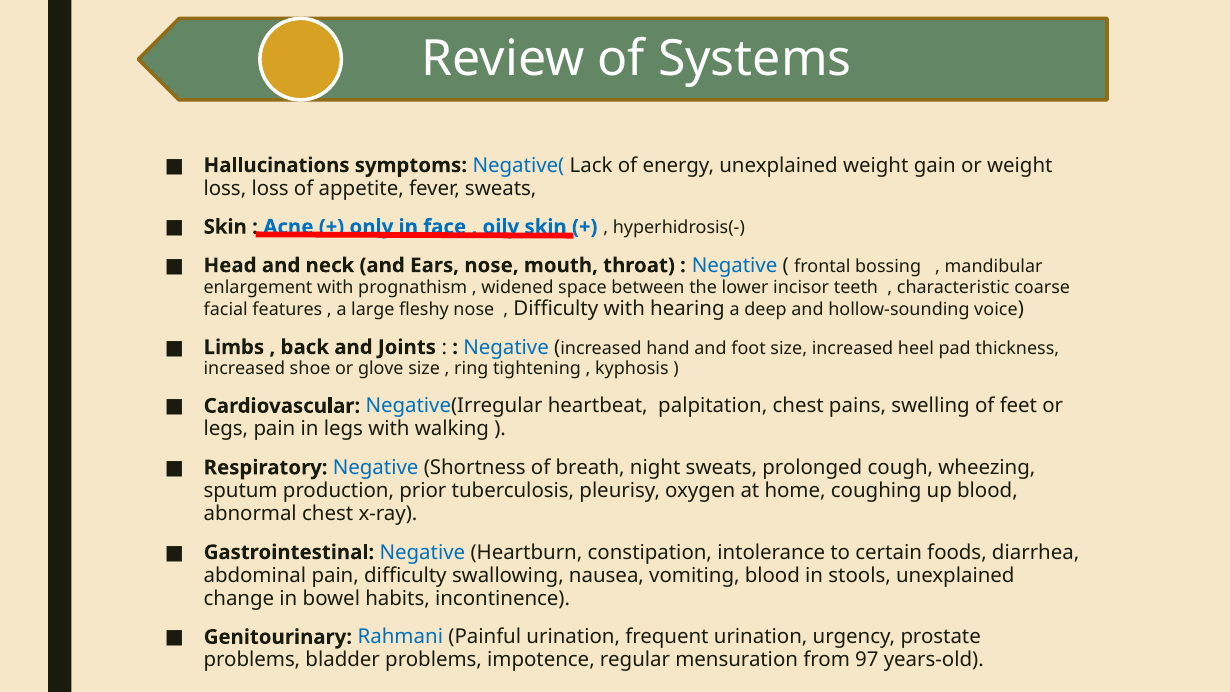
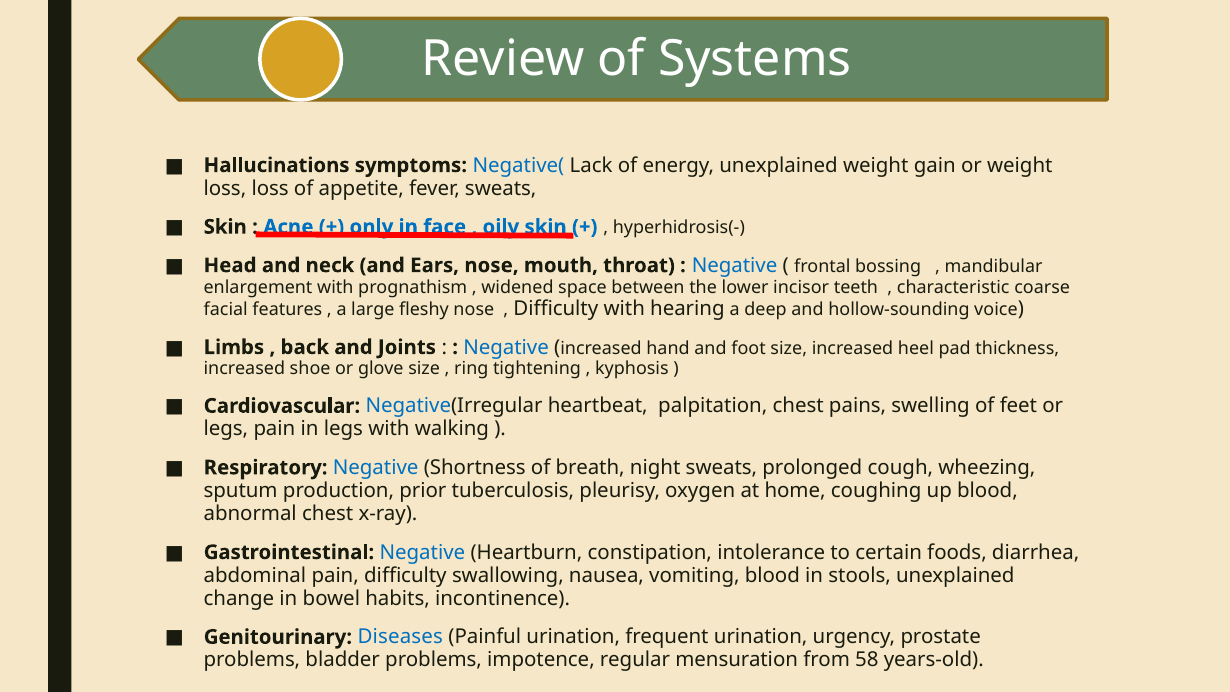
Rahmani: Rahmani -> Diseases (400, 637)
97: 97 -> 58 (867, 660)
